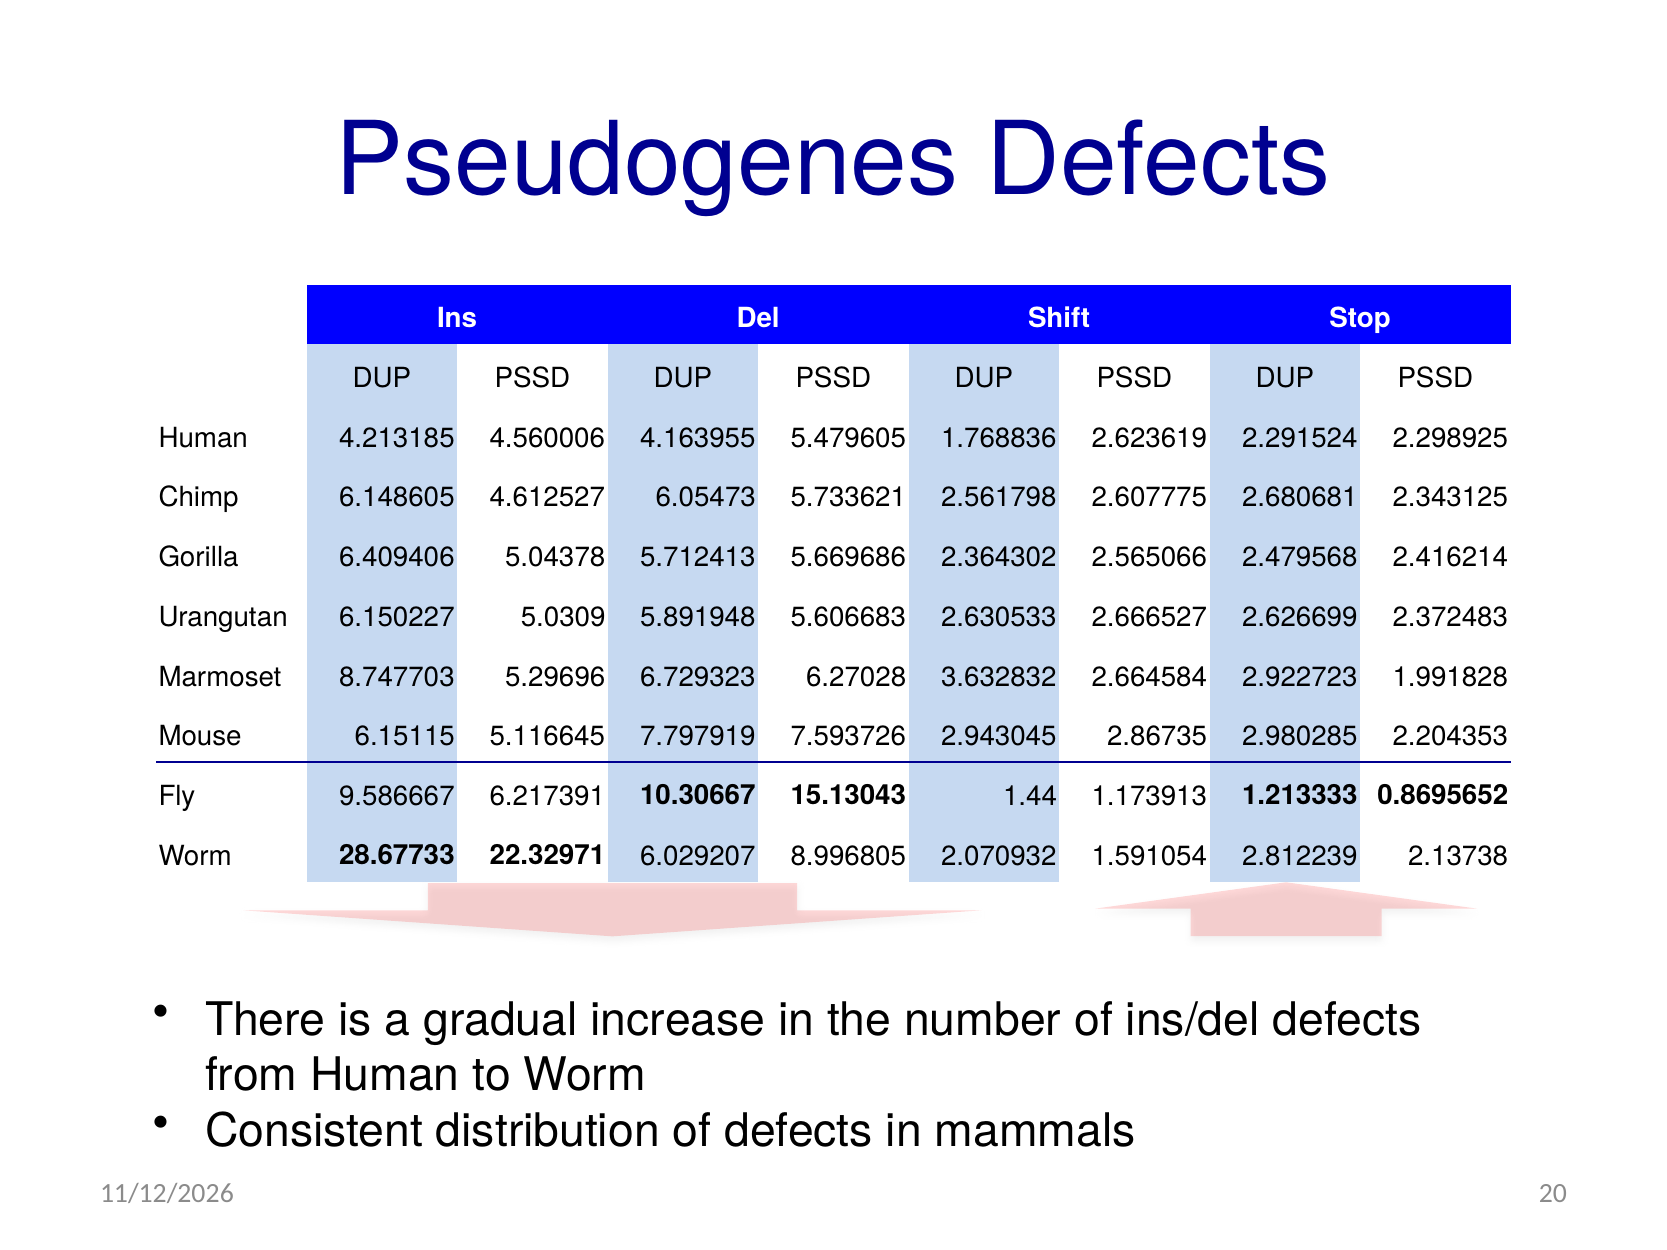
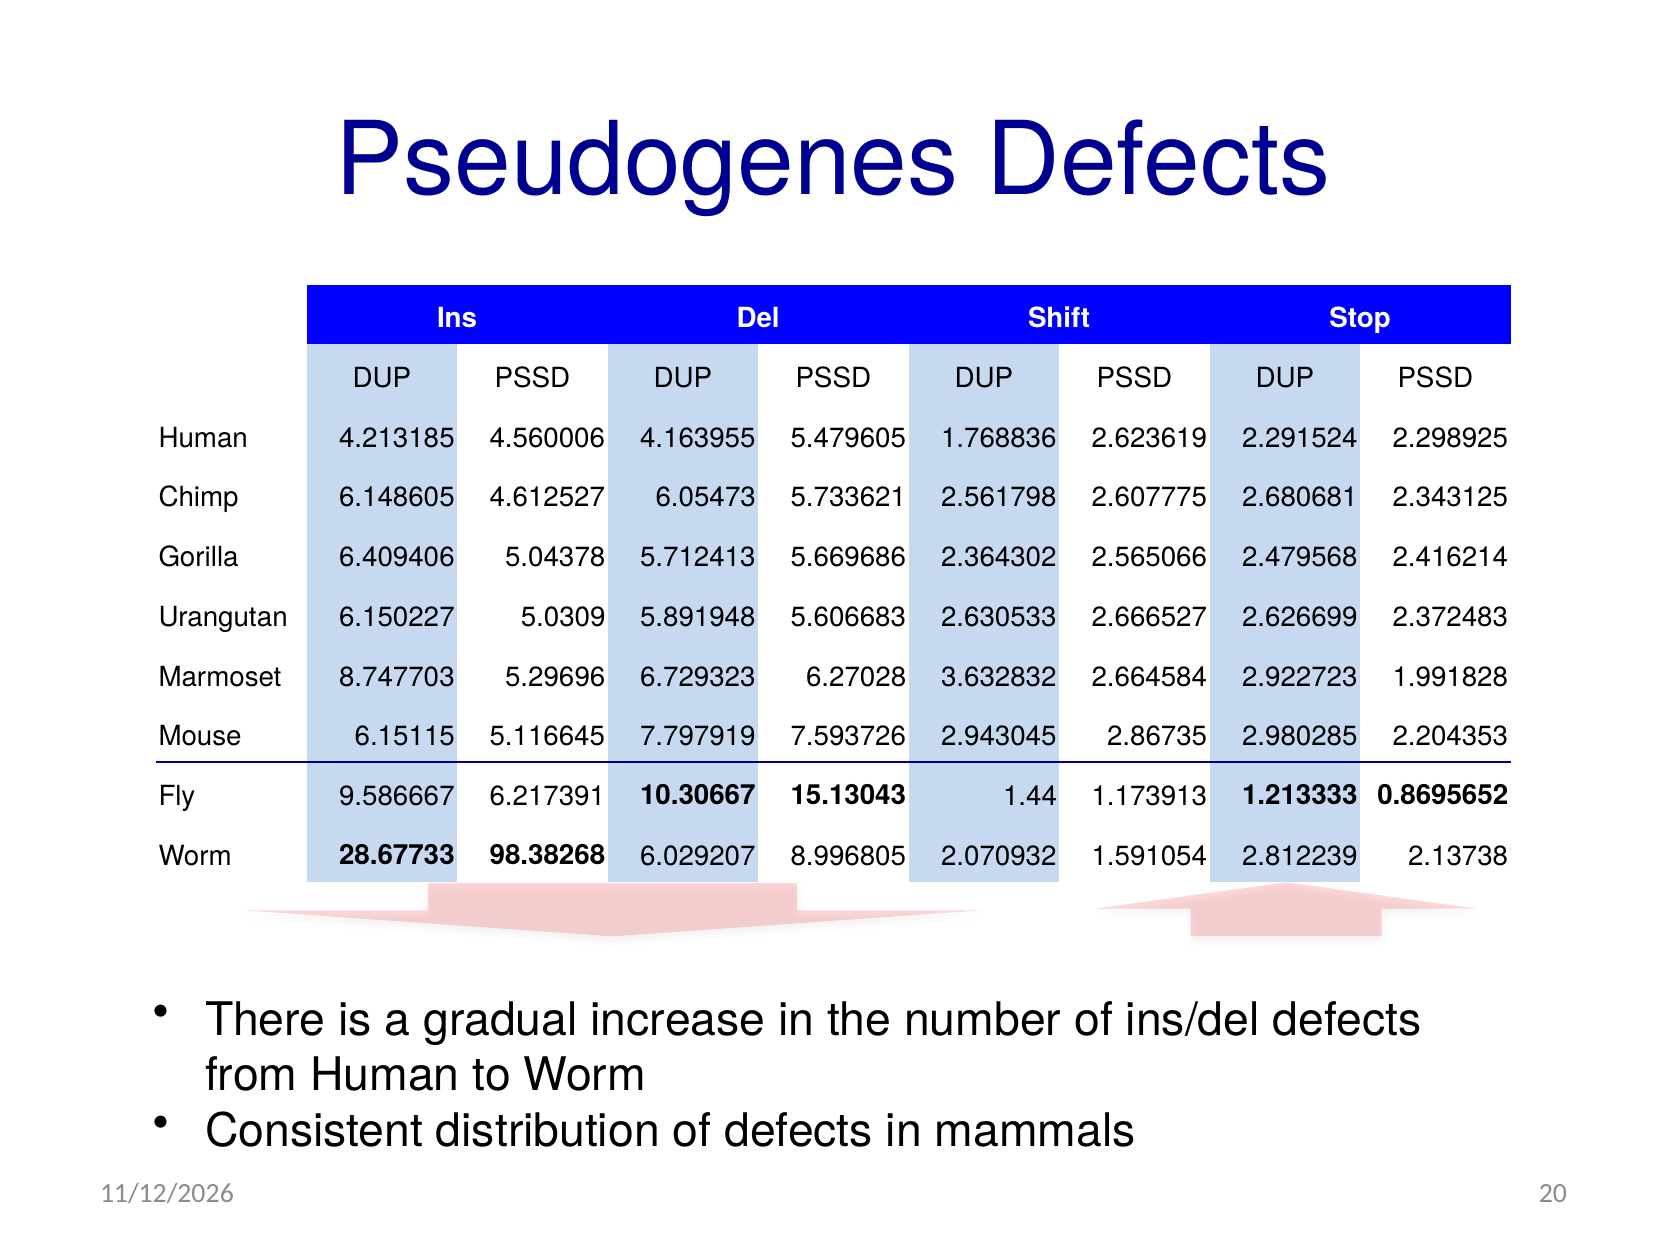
22.32971: 22.32971 -> 98.38268 (547, 855)
